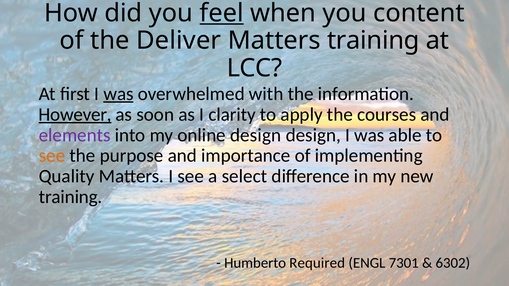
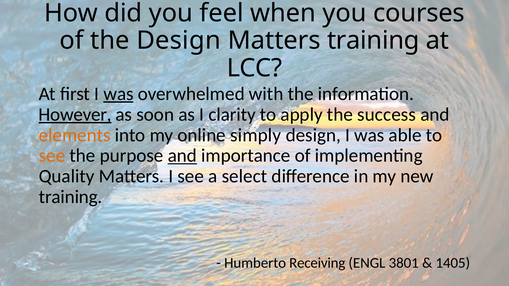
feel underline: present -> none (222, 13)
content: content -> courses (419, 13)
the Deliver: Deliver -> Design (179, 41)
courses: courses -> success (387, 115)
elements colour: purple -> orange (75, 135)
online design: design -> simply (256, 135)
and underline: none -> present (182, 156)
Required: Required -> Receiving (317, 263)
7301: 7301 -> 3801 (404, 263)
6302: 6302 -> 1405 (453, 263)
